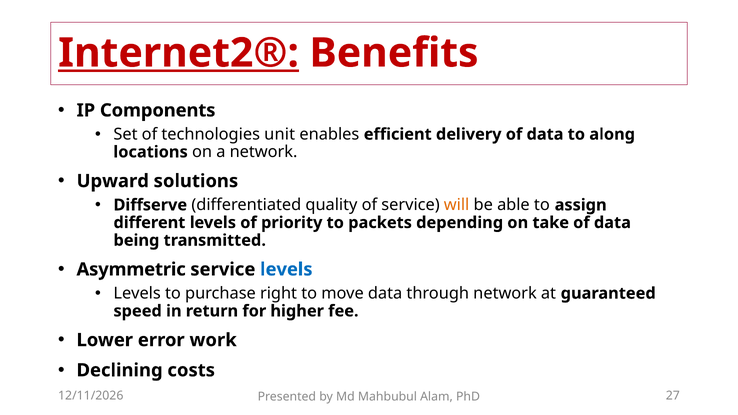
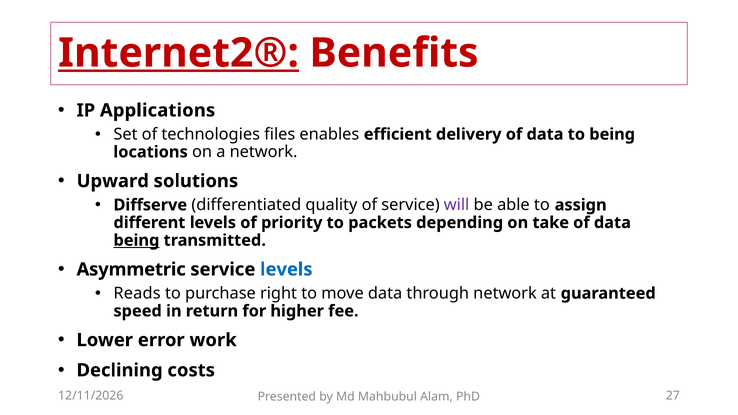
Components: Components -> Applications (158, 110)
unit: unit -> files (280, 134)
to along: along -> being (612, 134)
will colour: orange -> purple (457, 205)
being underline: none -> present (136, 240)
Levels: Levels -> Reads (137, 293)
